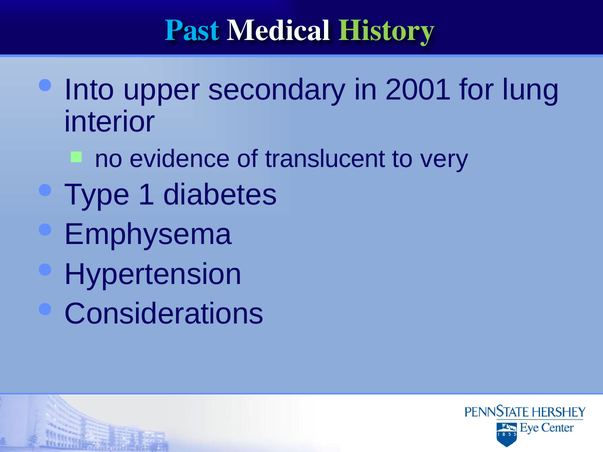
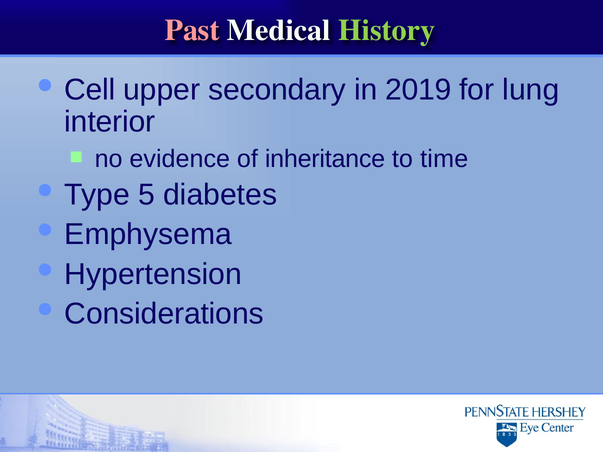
Past colour: light blue -> pink (192, 30)
Into: Into -> Cell (90, 90)
2001: 2001 -> 2019 (418, 90)
translucent: translucent -> inheritance (325, 159)
very: very -> time (444, 159)
1: 1 -> 5 (146, 195)
